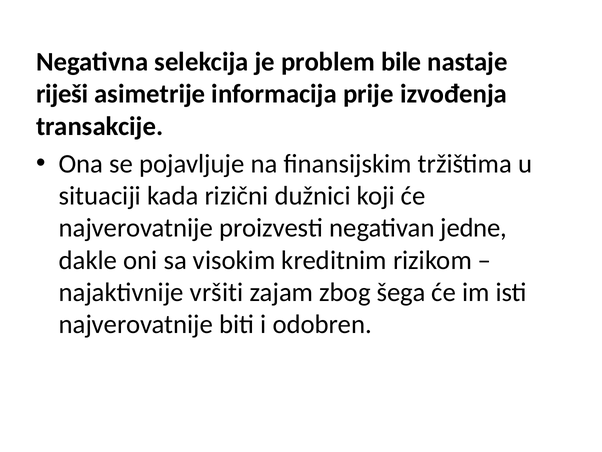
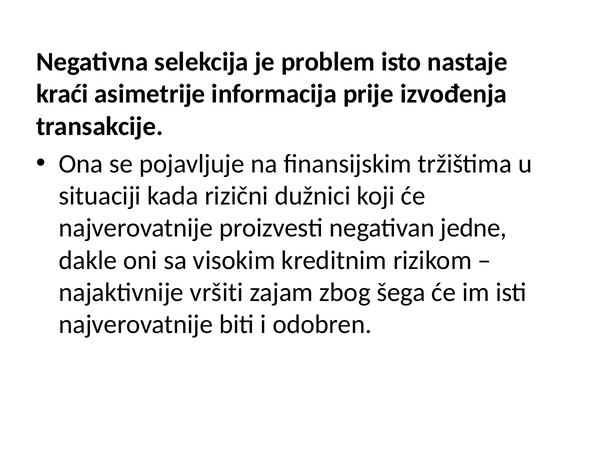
bile: bile -> isto (401, 62)
riješi: riješi -> kraći (62, 94)
